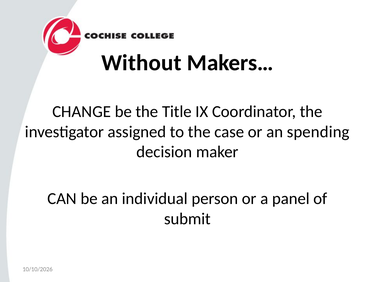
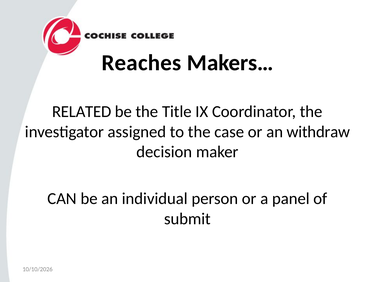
Without: Without -> Reaches (141, 63)
CHANGE: CHANGE -> RELATED (82, 111)
spending: spending -> withdraw (318, 131)
